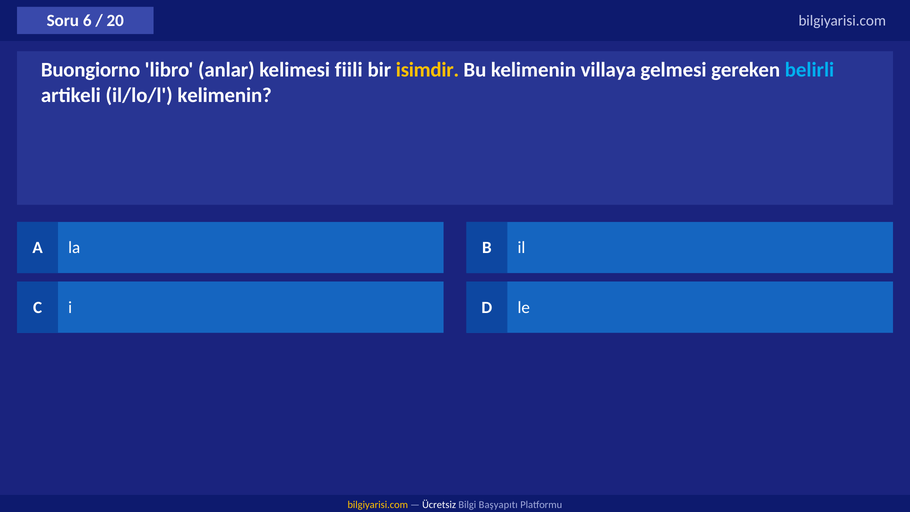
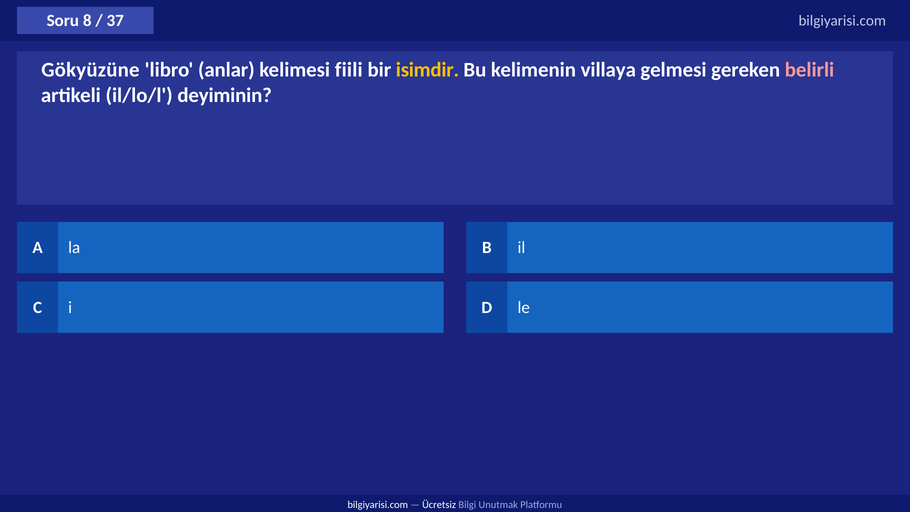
6: 6 -> 8 (87, 21)
20: 20 -> 37 (115, 21)
Buongiorno: Buongiorno -> Gökyüzüne (90, 70)
belirli colour: light blue -> pink (810, 70)
il/lo/l kelimenin: kelimenin -> deyiminin (225, 95)
bilgiyarisi.com colour: yellow -> white (378, 505)
Başyapıtı: Başyapıtı -> Unutmak (498, 505)
